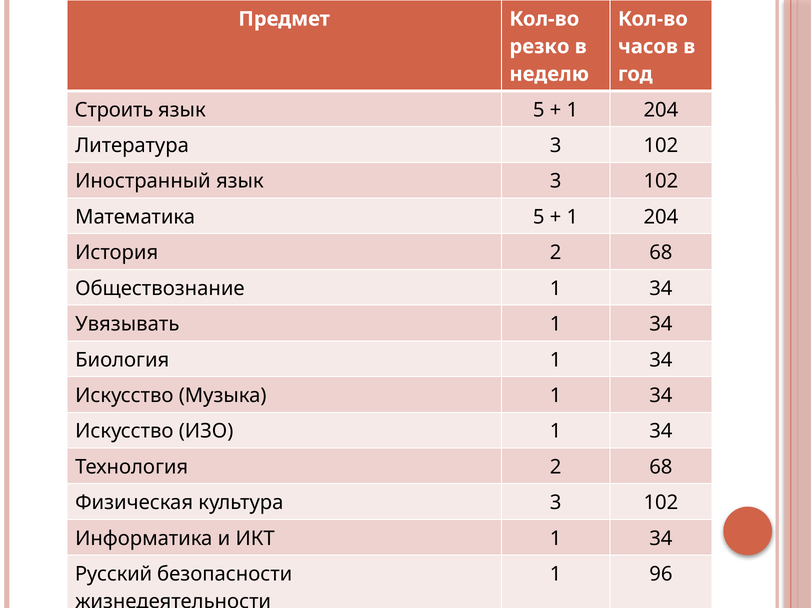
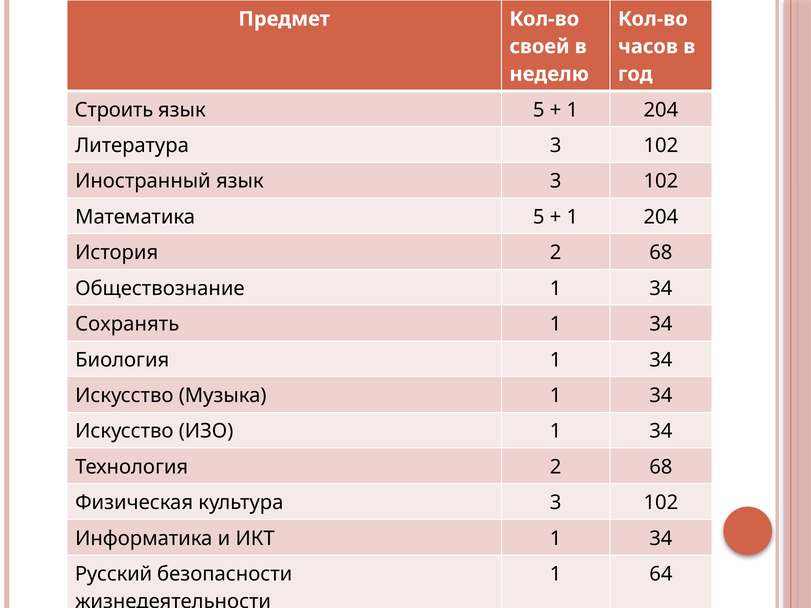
резко: резко -> своей (539, 47)
Увязывать: Увязывать -> Сохранять (127, 324)
96: 96 -> 64 (661, 574)
